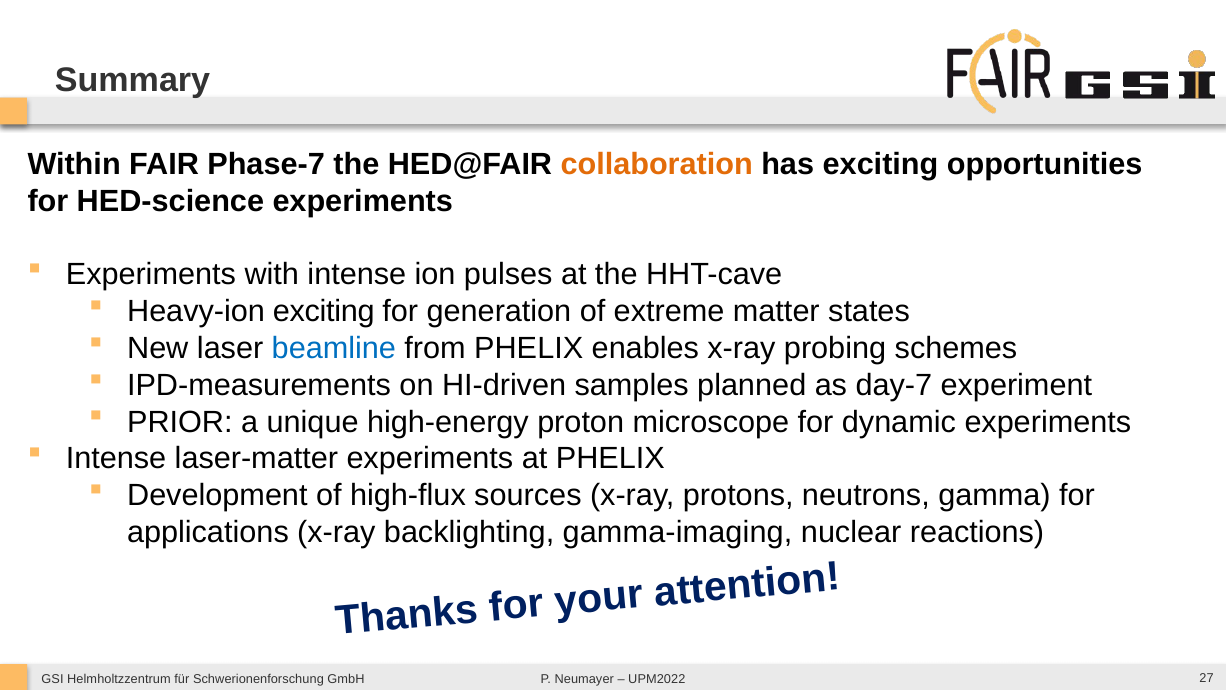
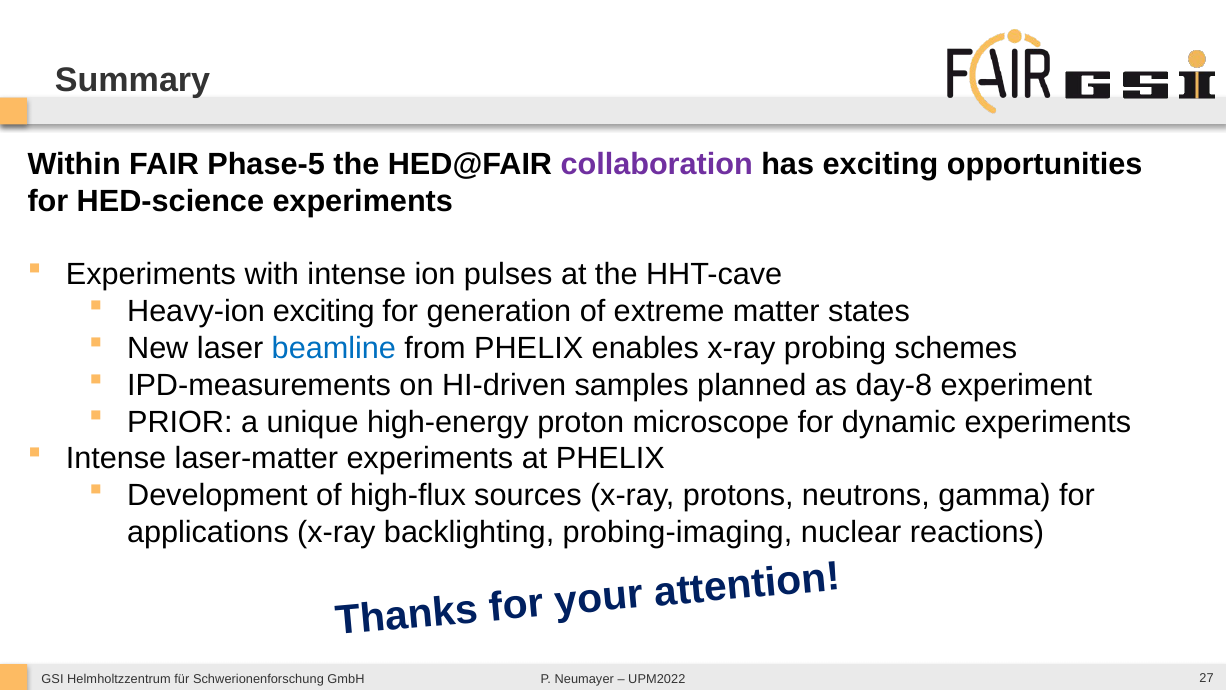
Phase-7: Phase-7 -> Phase-5 (266, 164)
collaboration colour: orange -> purple (657, 164)
day-7: day-7 -> day-8 (894, 385)
gamma-imaging: gamma-imaging -> probing-imaging (678, 532)
